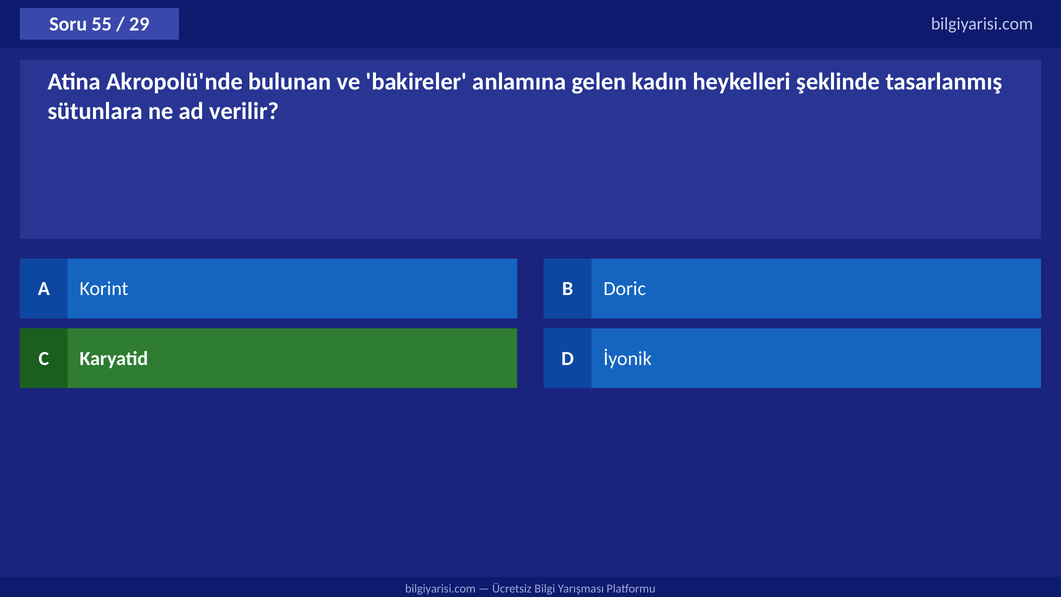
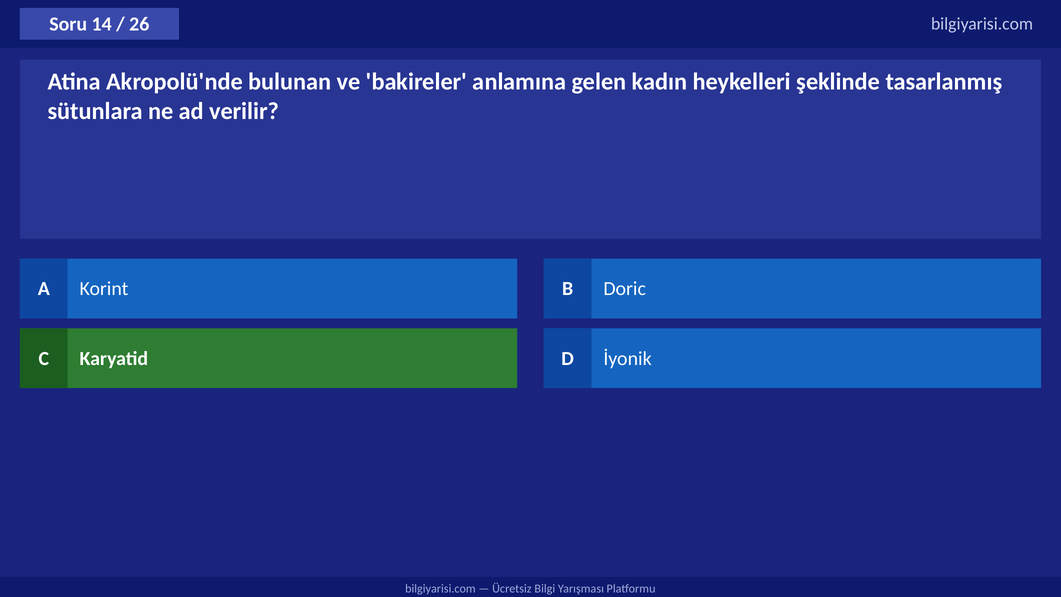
55: 55 -> 14 (102, 24)
29: 29 -> 26 (139, 24)
